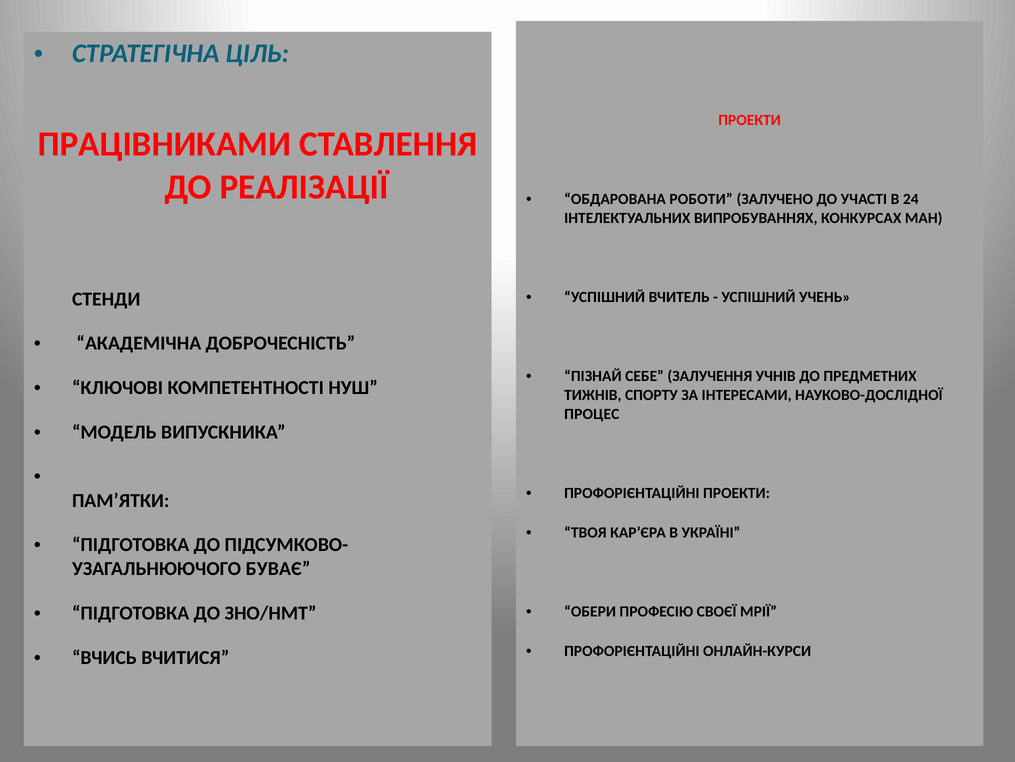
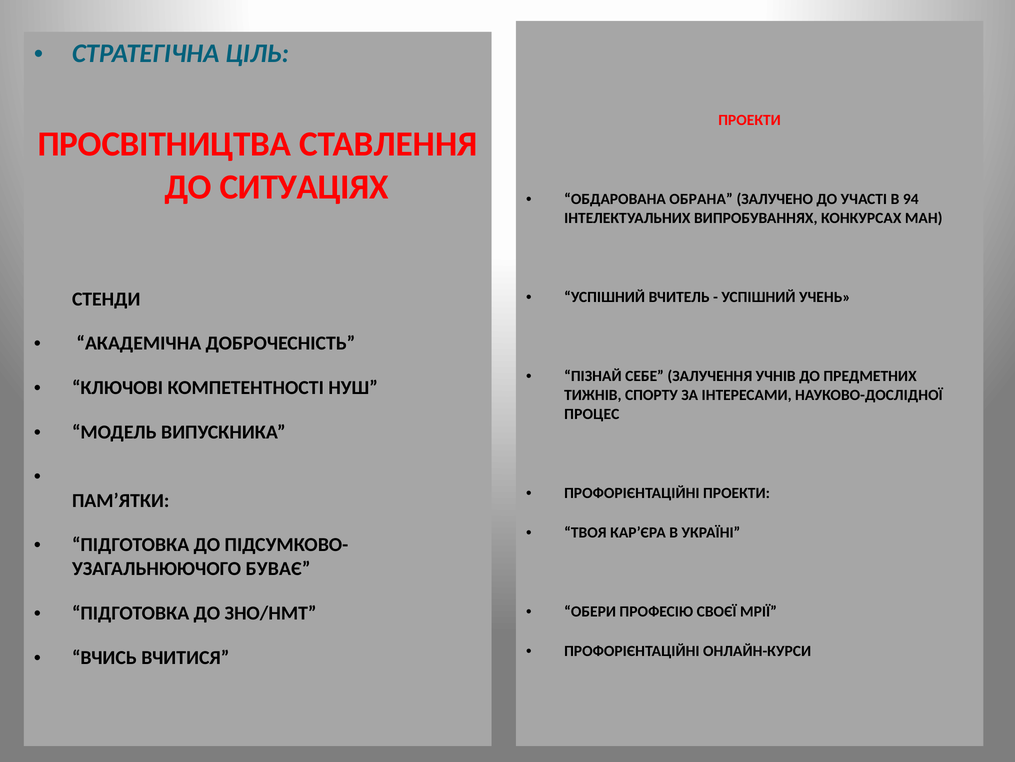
ПРАЦІВНИКАМИ: ПРАЦІВНИКАМИ -> ПРОСВІТНИЦТВА (164, 144)
РЕАЛІЗАЦІЇ: РЕАЛІЗАЦІЇ -> СИТУАЦІЯХ (304, 187)
РОБОТИ: РОБОТИ -> ОБРАНА (701, 199)
24: 24 -> 94 (911, 199)
